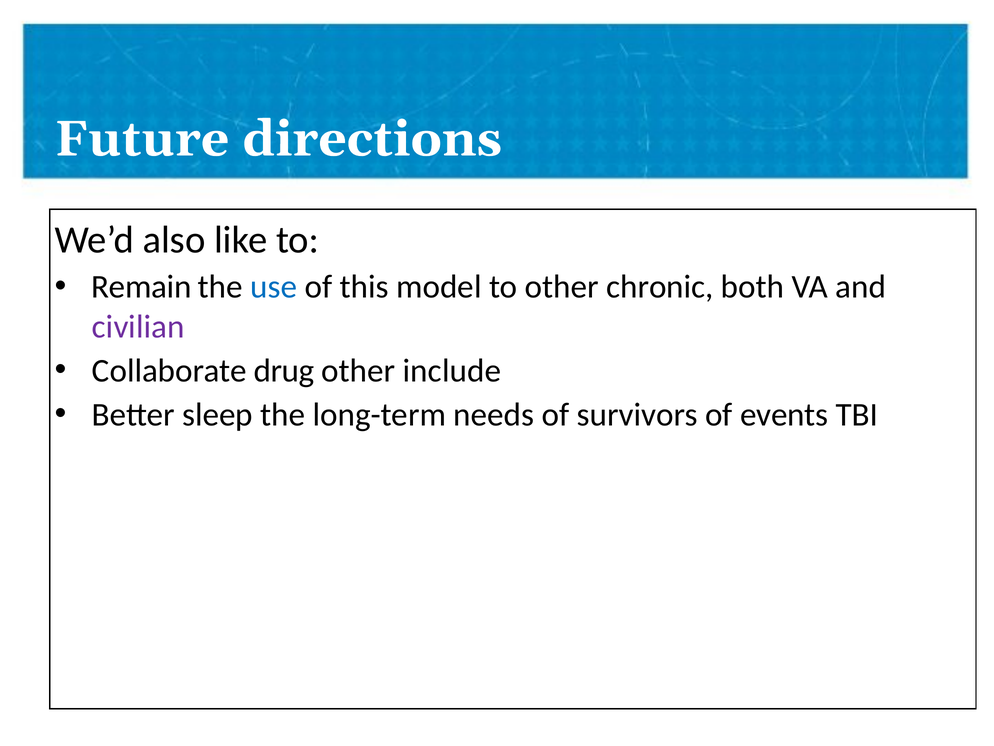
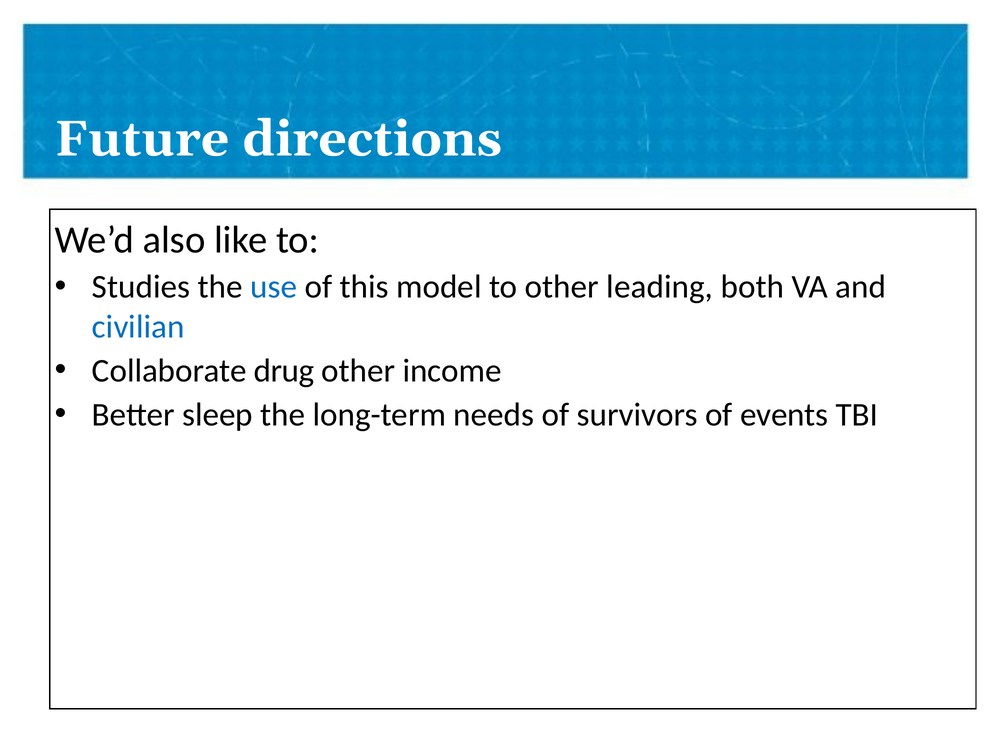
Remain: Remain -> Studies (141, 287)
chronic: chronic -> leading (660, 287)
civilian colour: purple -> blue (138, 327)
include: include -> income (452, 370)
